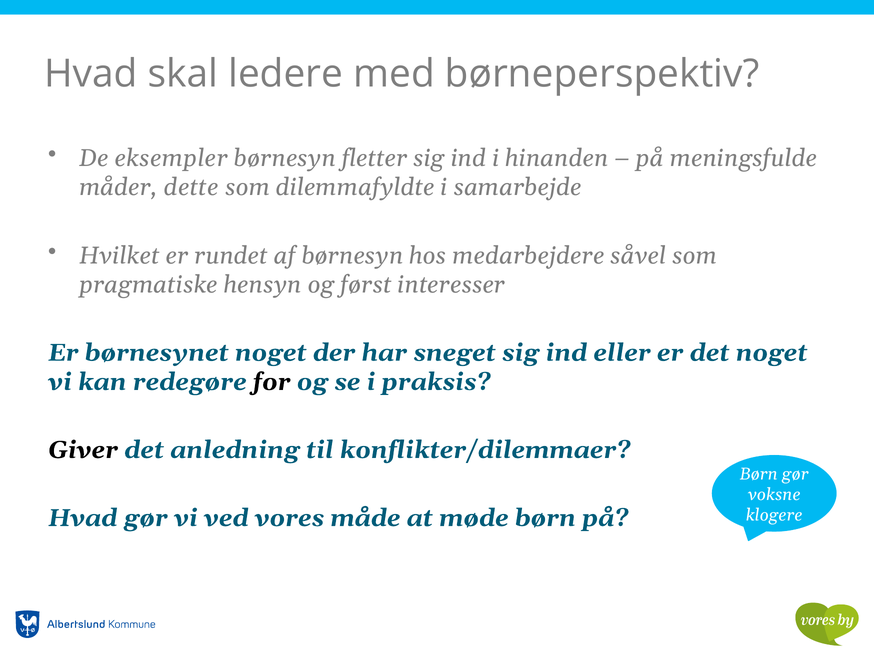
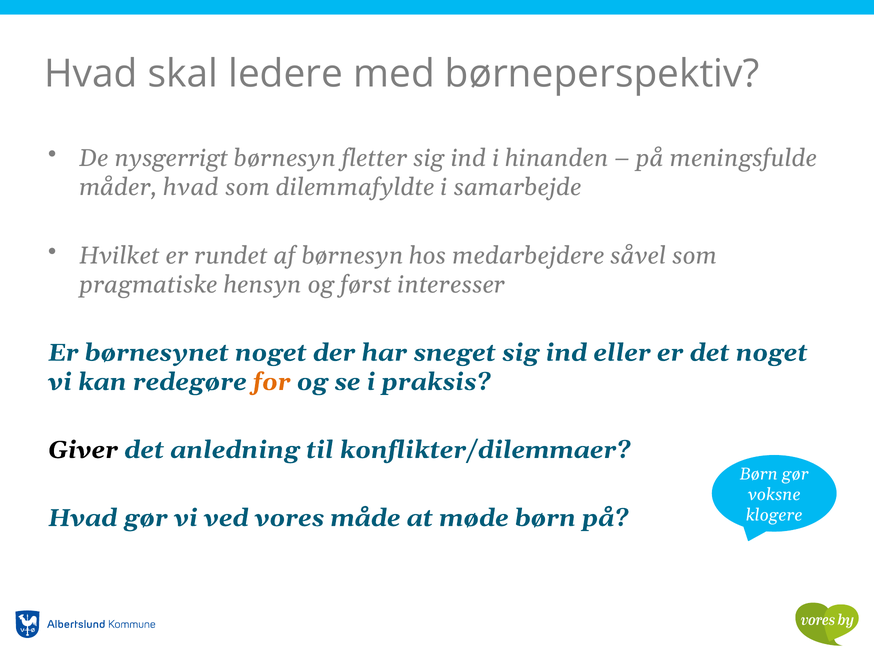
eksempler: eksempler -> nysgerrigt (171, 158)
måder dette: dette -> hvad (191, 187)
for colour: black -> orange (272, 382)
